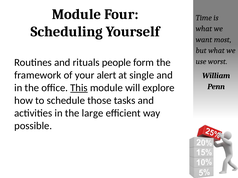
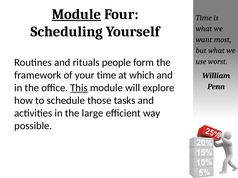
Module underline: none -> present (76, 14)
your alert: alert -> time (106, 75)
single: single -> which (142, 75)
